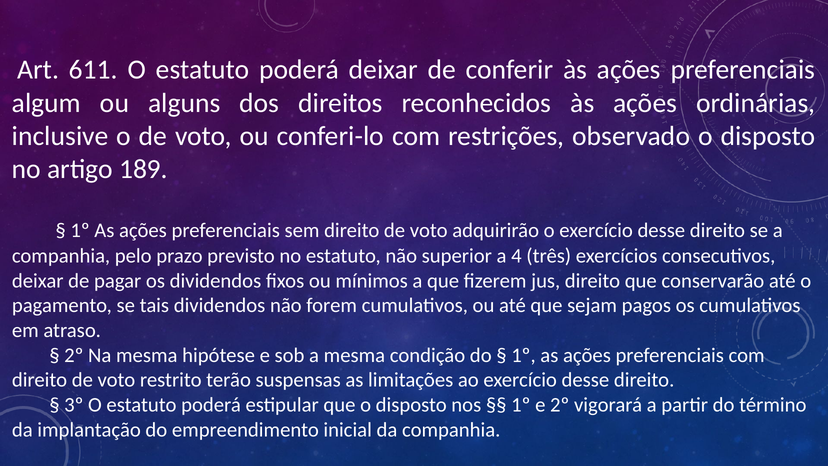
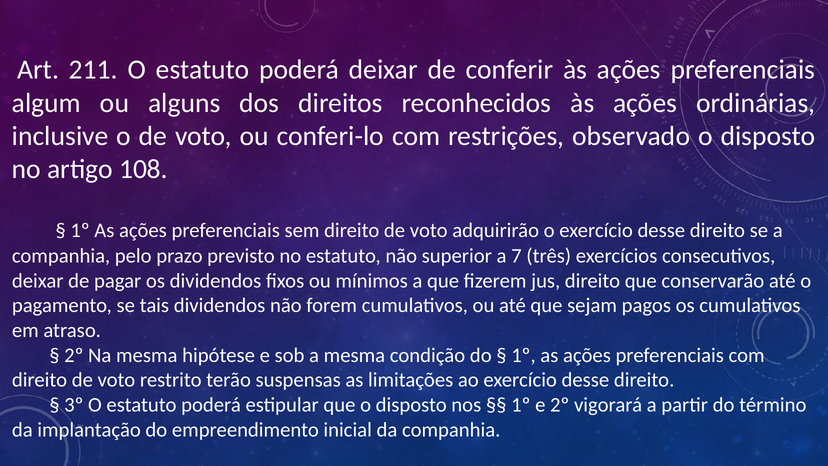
611: 611 -> 211 (93, 70)
189: 189 -> 108 (143, 169)
4: 4 -> 7 (516, 256)
